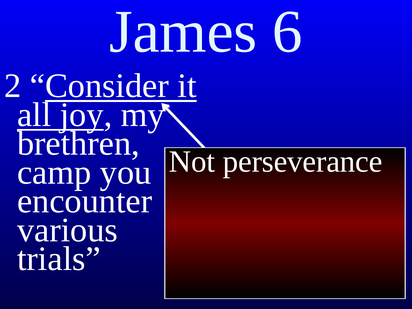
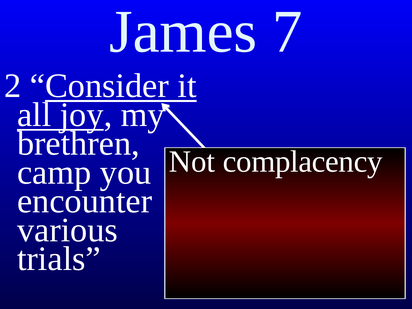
6: 6 -> 7 (287, 32)
perseverance: perseverance -> complacency (303, 162)
